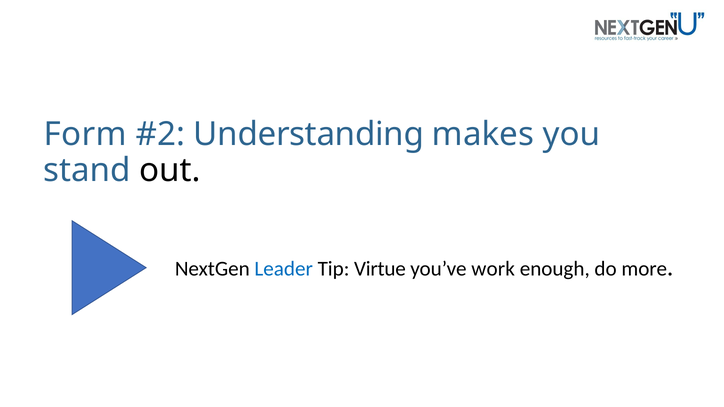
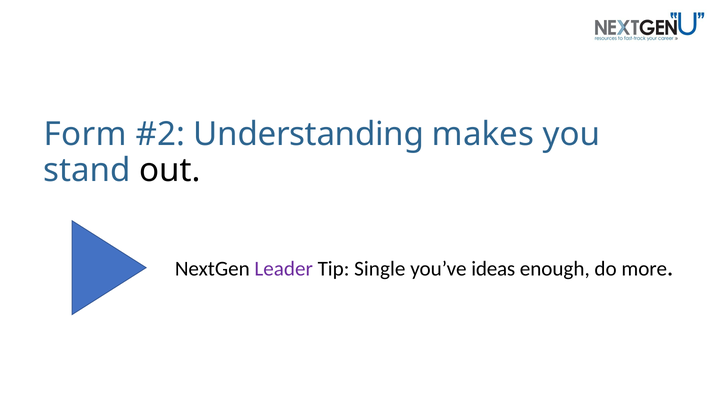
Leader colour: blue -> purple (284, 269)
Virtue: Virtue -> Single (380, 269)
work: work -> ideas (493, 269)
